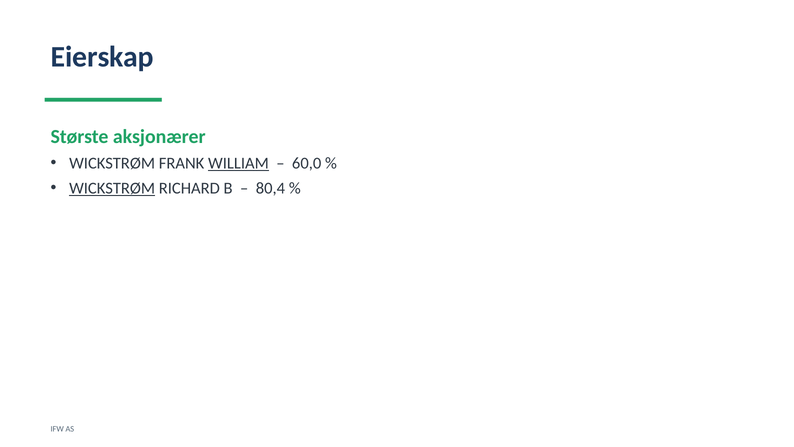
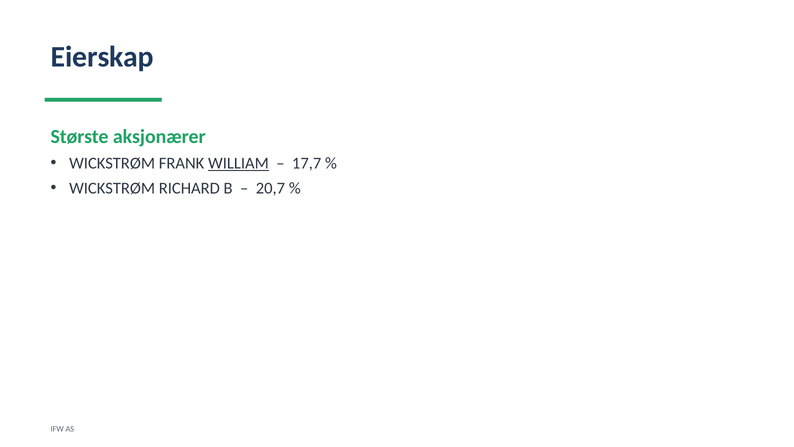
60,0: 60,0 -> 17,7 (307, 163)
WICKSTRØM underline: present -> none (112, 188)
80,4: 80,4 -> 20,7 (270, 188)
